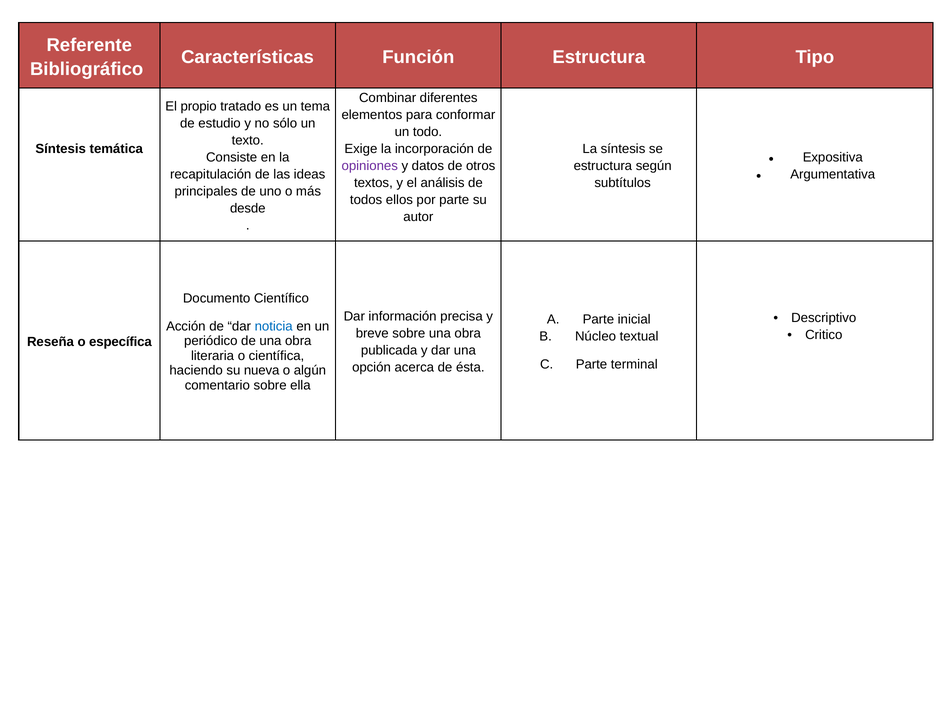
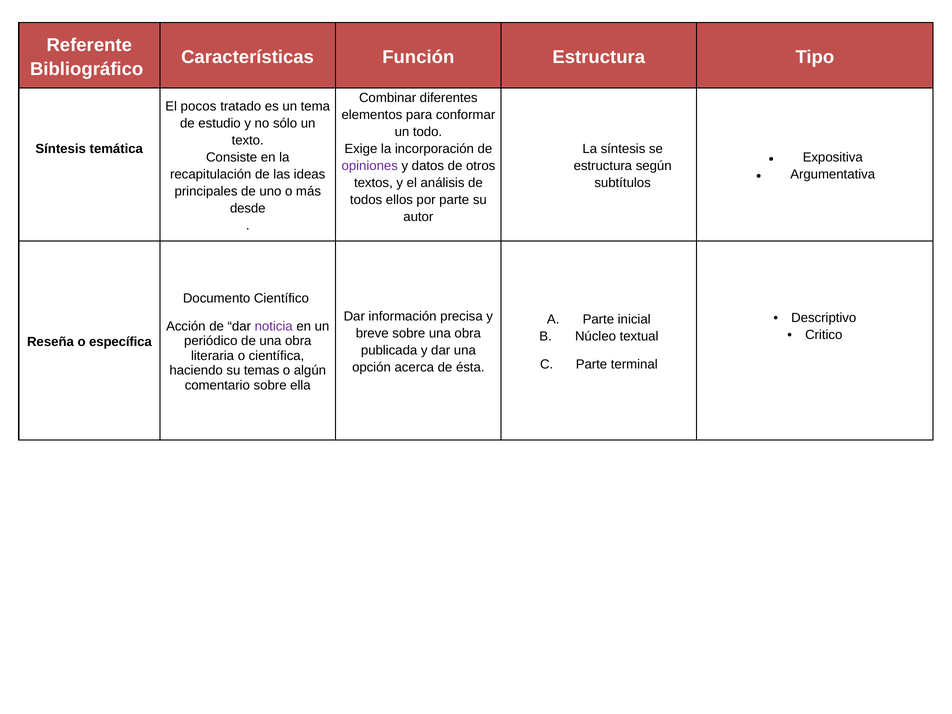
propio: propio -> pocos (198, 106)
noticia colour: blue -> purple (274, 326)
nueva: nueva -> temas (262, 370)
